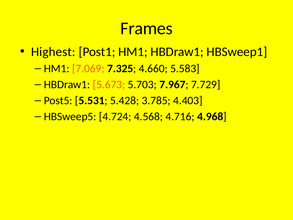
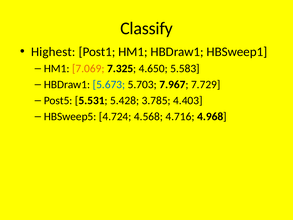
Frames: Frames -> Classify (147, 28)
4.660: 4.660 -> 4.650 (153, 69)
5.673 colour: orange -> blue (109, 84)
